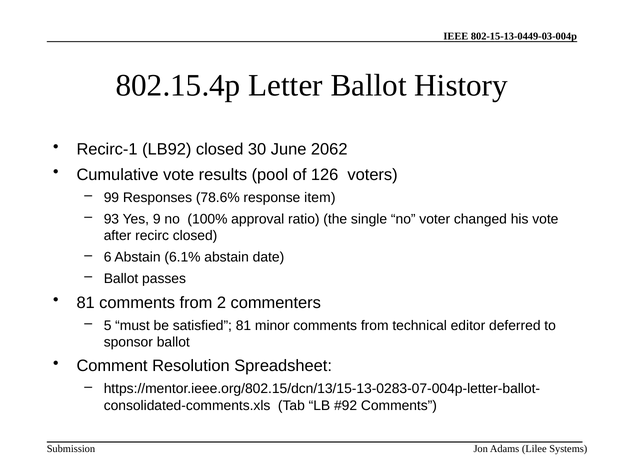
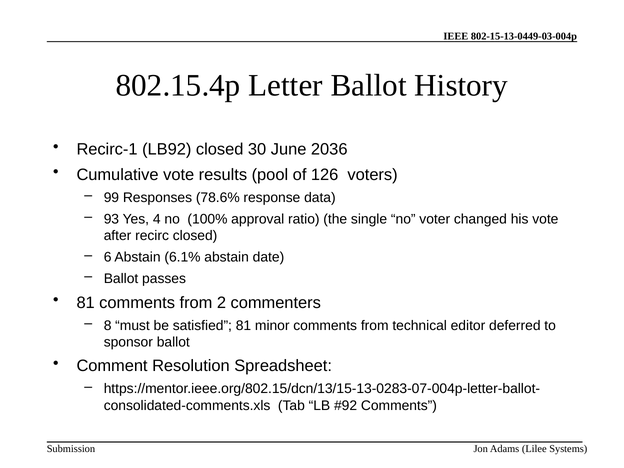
2062: 2062 -> 2036 (329, 149)
item: item -> data (320, 198)
9: 9 -> 4 (157, 219)
5: 5 -> 8 (108, 325)
